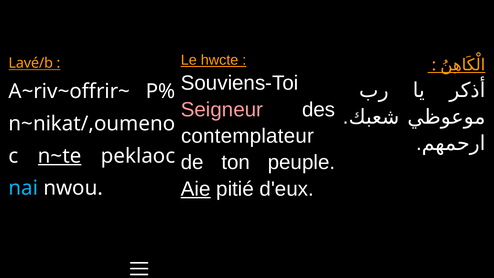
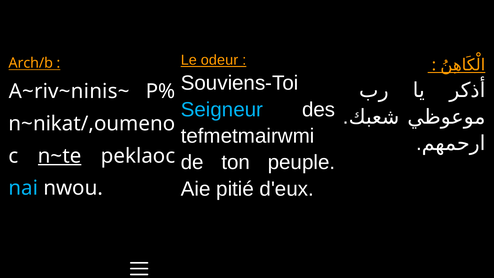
hwcte: hwcte -> odeur (219, 60)
Lavé/b: Lavé/b -> Arch/b (31, 63)
A~riv~offrir~: A~riv~offrir~ -> A~riv~ninis~ (69, 91)
Seigneur colour: pink -> light blue (222, 110)
contemplateur: contemplateur -> tefmetmairwmi (248, 136)
Aie underline: present -> none (196, 189)
